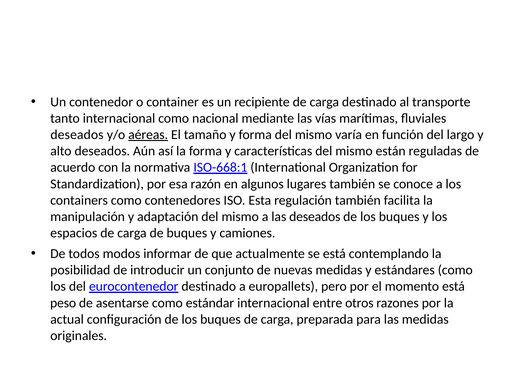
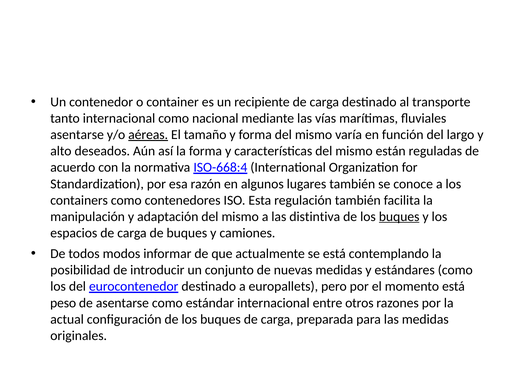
deseados: deseados -> asentarse (77, 135)
ISO-668:1: ISO-668:1 -> ISO-668:4 (220, 167)
las deseados: deseados -> distintiva (315, 217)
buques underline: none -> present (399, 217)
